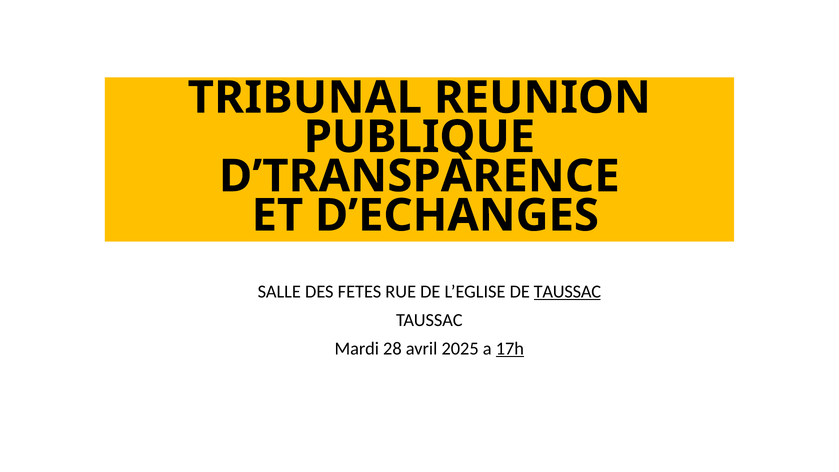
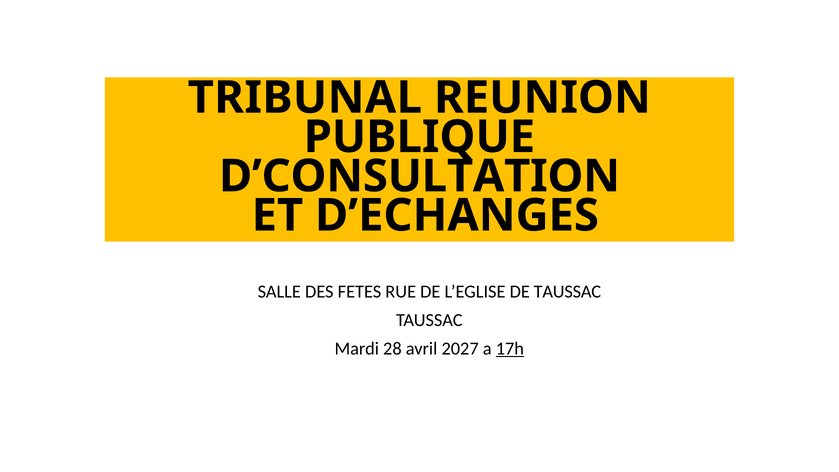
D’TRANSPARENCE: D’TRANSPARENCE -> D’CONSULTATION (420, 176)
TAUSSAC underline: present -> none (567, 292)
2025: 2025 -> 2027 (460, 349)
